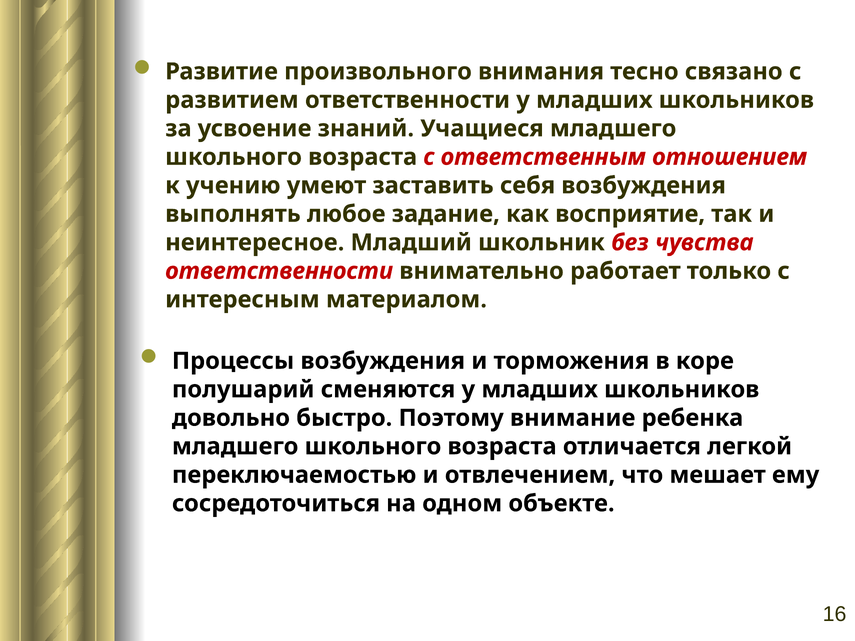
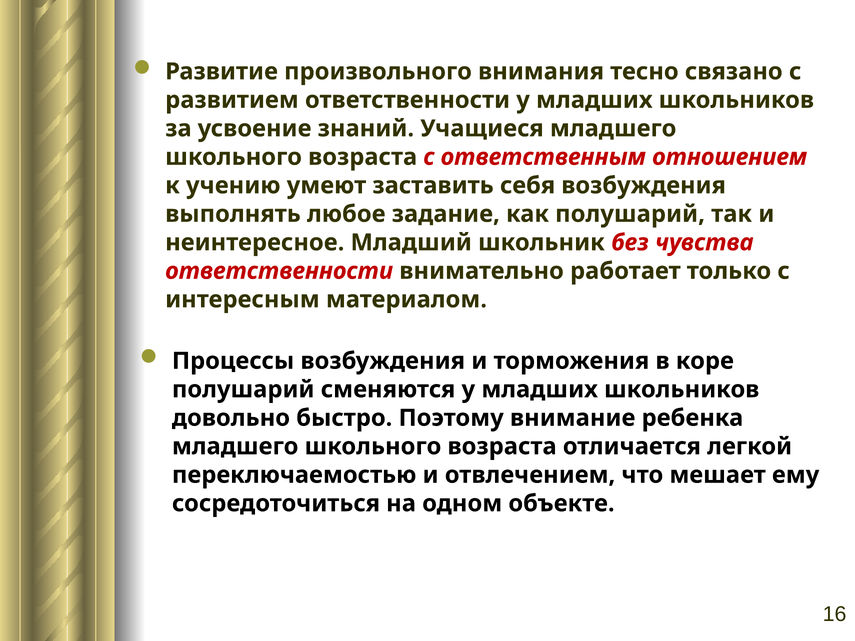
как восприятие: восприятие -> полушарий (630, 214)
